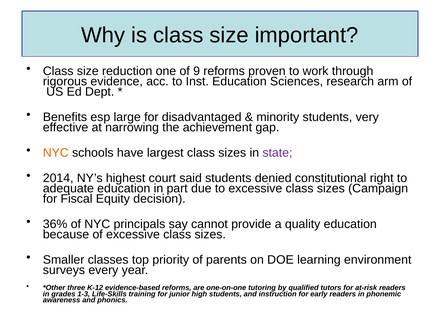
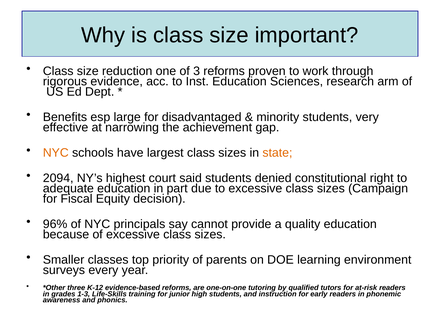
9: 9 -> 3 (197, 71)
state colour: purple -> orange (277, 153)
2014: 2014 -> 2094 (58, 178)
36%: 36% -> 96% (55, 224)
